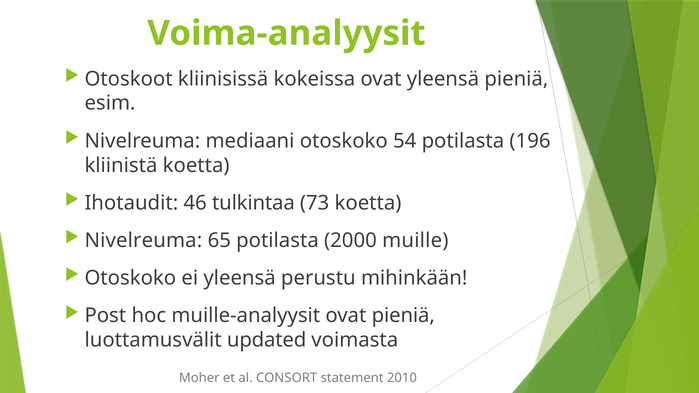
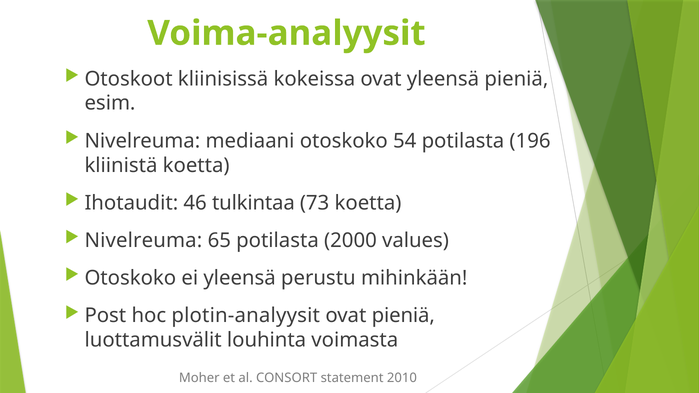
muille: muille -> values (415, 241)
muille-analyysit: muille-analyysit -> plotin-analyysit (246, 316)
updated: updated -> louhinta (267, 340)
